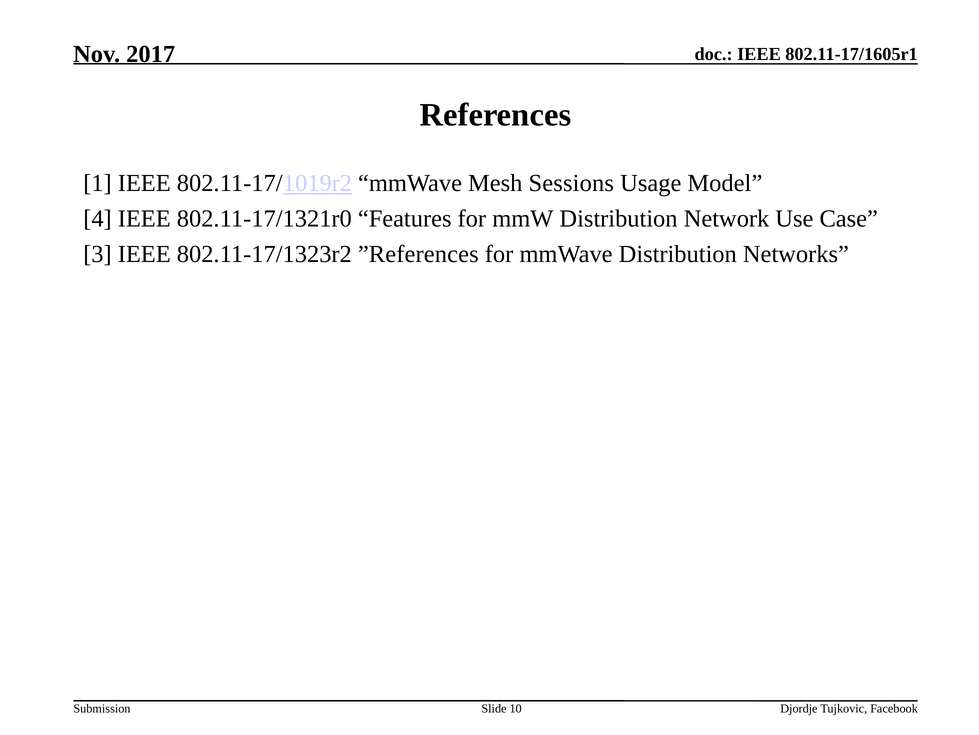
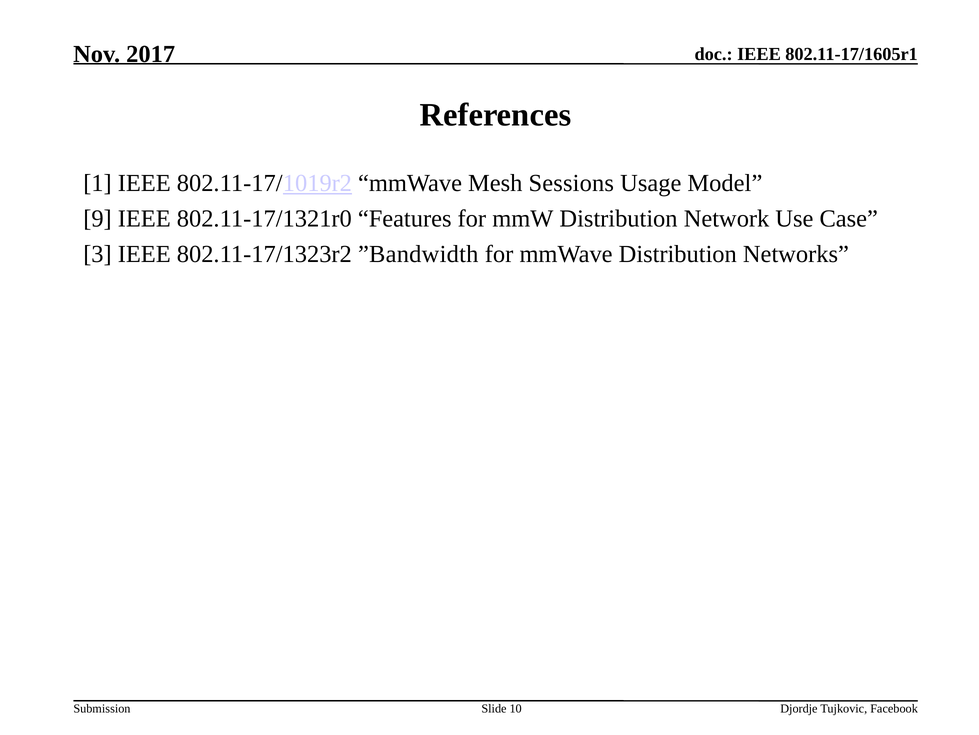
4: 4 -> 9 (98, 218)
”References: ”References -> ”Bandwidth (418, 254)
